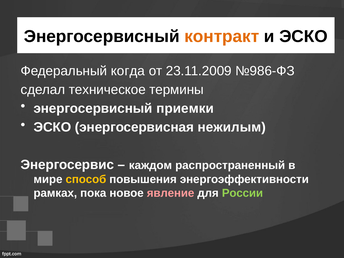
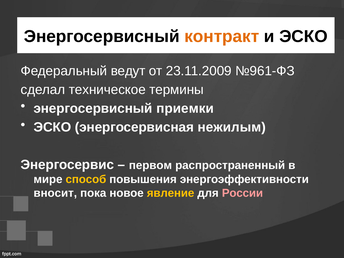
когда: когда -> ведут (128, 71)
№986-ФЗ: №986-ФЗ -> №961-ФЗ (265, 71)
каждом: каждом -> первом (150, 165)
рамках: рамках -> вносит (55, 193)
явление colour: pink -> yellow (171, 193)
России colour: light green -> pink (242, 193)
